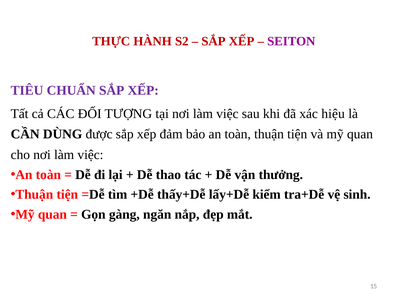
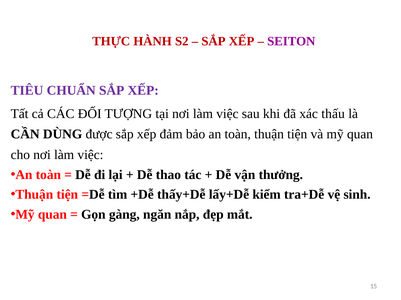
hiệu: hiệu -> thấu (333, 114)
